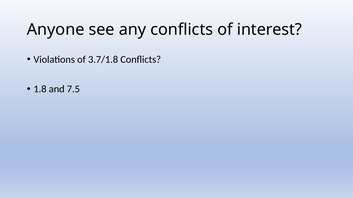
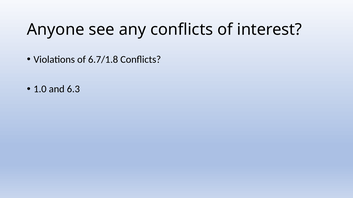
3.7/1.8: 3.7/1.8 -> 6.7/1.8 (103, 60)
1.8: 1.8 -> 1.0 (40, 89)
7.5: 7.5 -> 6.3 (73, 89)
